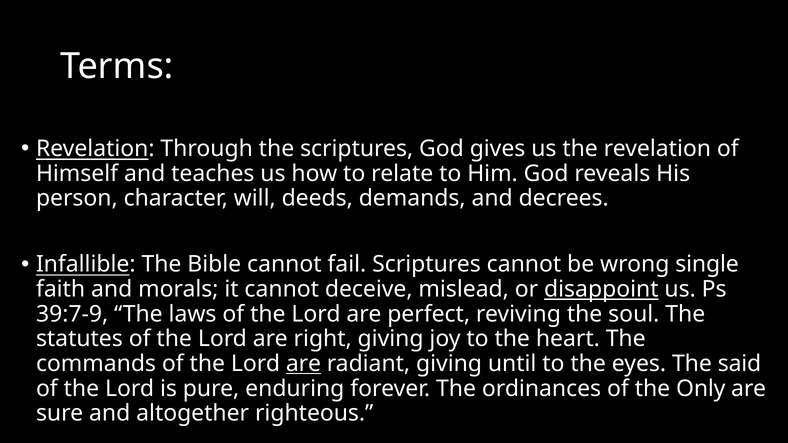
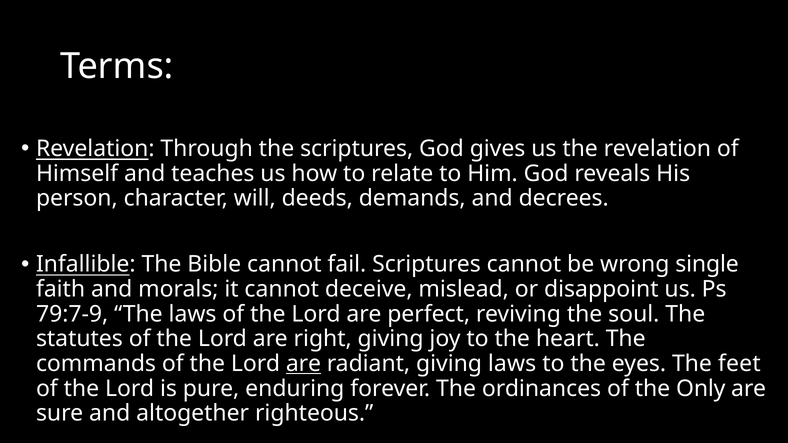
disappoint underline: present -> none (601, 289)
39:7-9: 39:7-9 -> 79:7-9 (72, 314)
giving until: until -> laws (512, 364)
said: said -> feet (739, 364)
